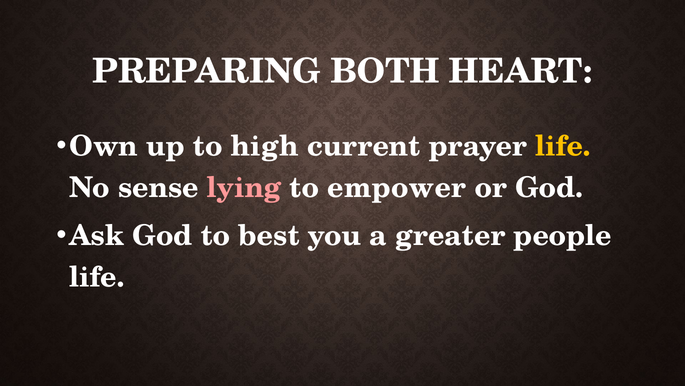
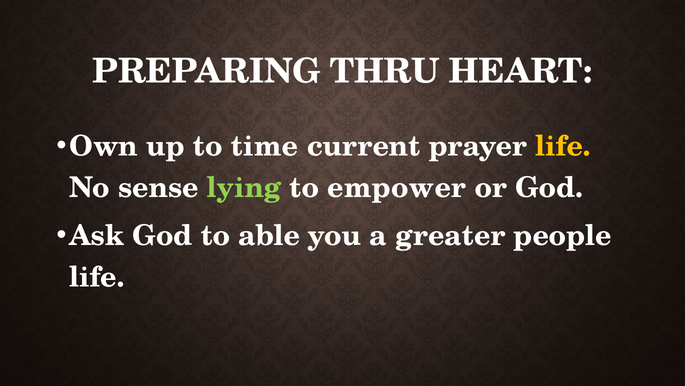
BOTH: BOTH -> THRU (385, 71)
high: high -> time (265, 146)
lying colour: pink -> light green (244, 187)
best: best -> able (269, 236)
